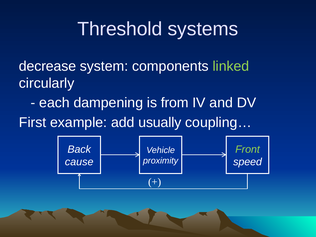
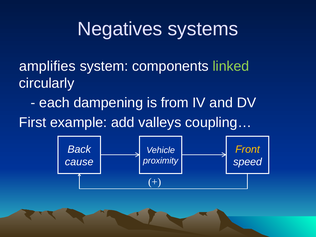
Threshold: Threshold -> Negatives (120, 29)
decrease: decrease -> amplifies (47, 66)
usually: usually -> valleys (160, 122)
Front colour: light green -> yellow (248, 149)
